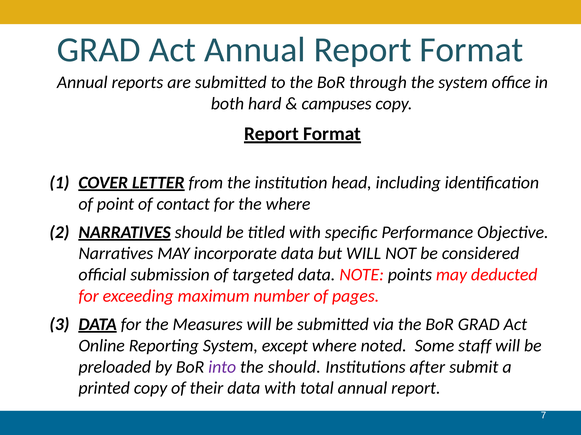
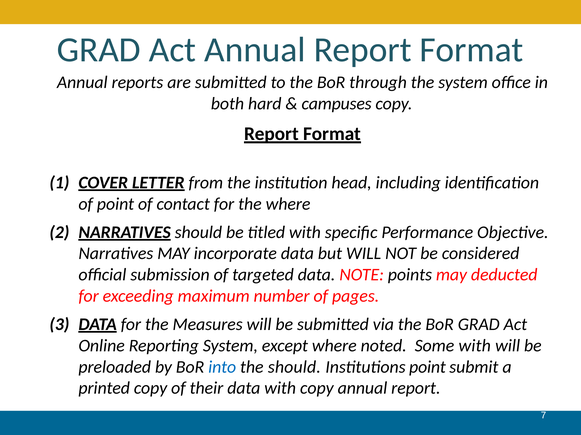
Some staff: staff -> with (475, 346)
into colour: purple -> blue (222, 367)
Institutions after: after -> point (427, 367)
with total: total -> copy (317, 389)
